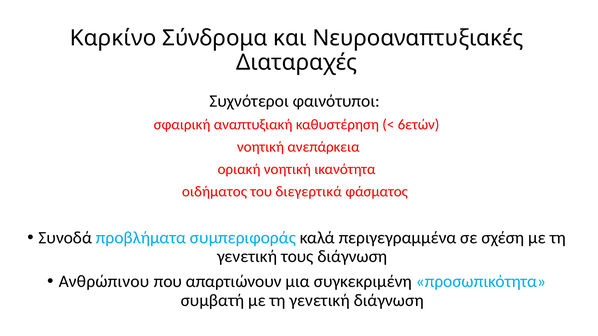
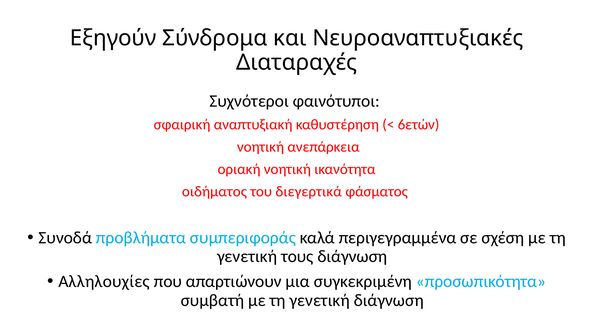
Καρκίνο: Καρκίνο -> Εξηγούν (113, 38)
Ανθρώπινου: Ανθρώπινου -> Αλληλουχίες (104, 282)
